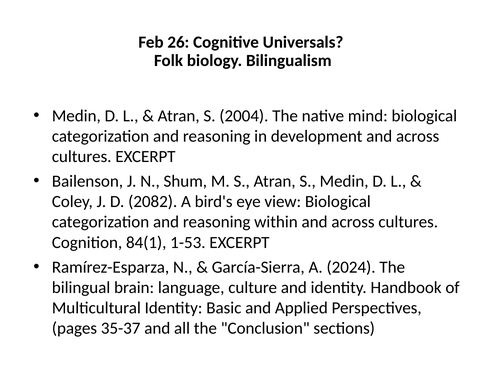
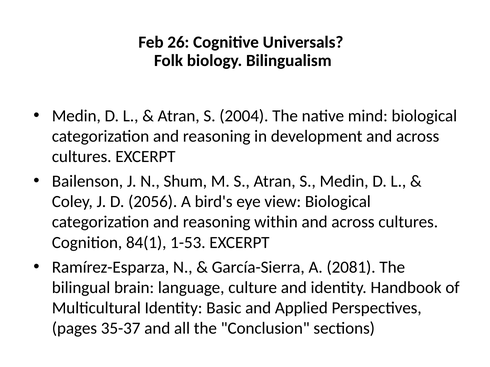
2082: 2082 -> 2056 (153, 202)
2024: 2024 -> 2081 (351, 268)
